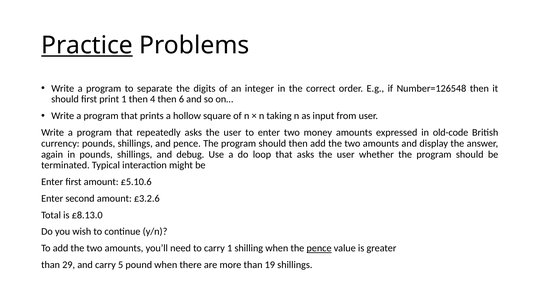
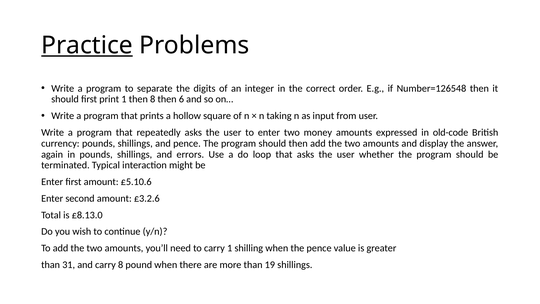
then 4: 4 -> 8 (153, 99)
debug: debug -> errors (190, 154)
pence underline: present -> none (319, 248)
29: 29 -> 31 (69, 265)
carry 5: 5 -> 8 (121, 265)
